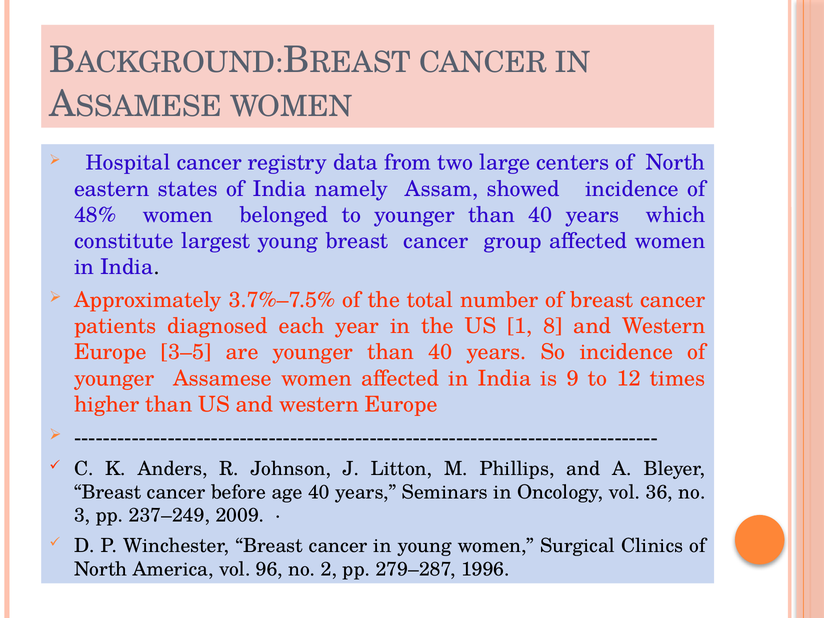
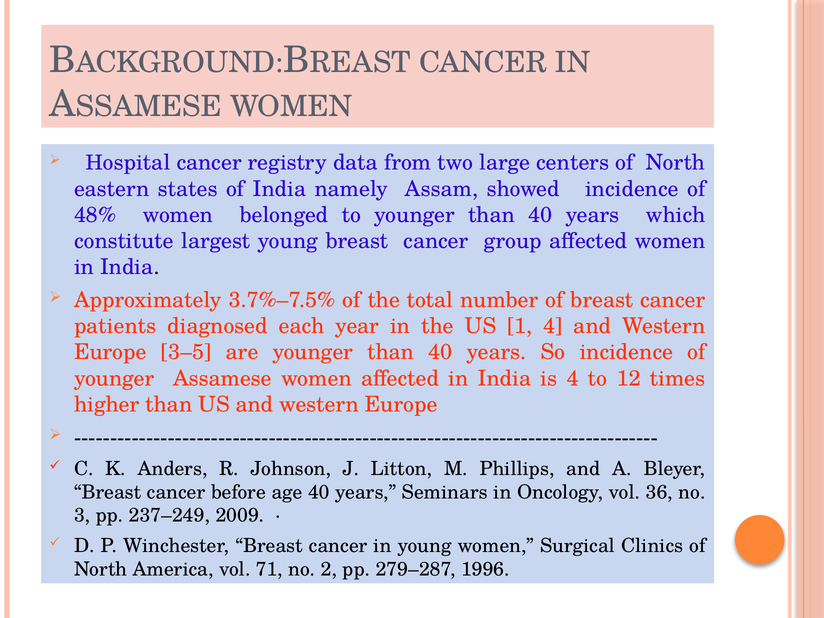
1 8: 8 -> 4 (553, 326)
is 9: 9 -> 4 (573, 378)
96: 96 -> 71 (269, 569)
